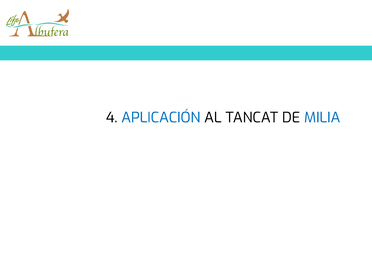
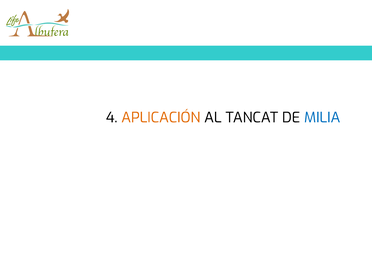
APLICACIÓN colour: blue -> orange (161, 118)
